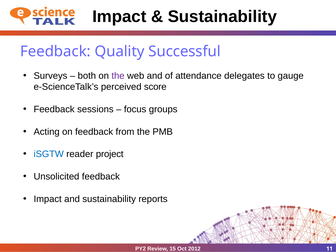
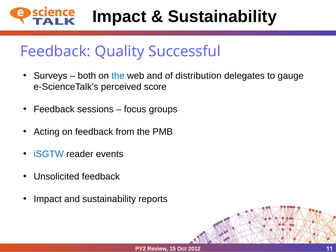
the colour: purple -> blue (118, 76)
attendance: attendance -> distribution (198, 76)
project: project -> events (110, 154)
